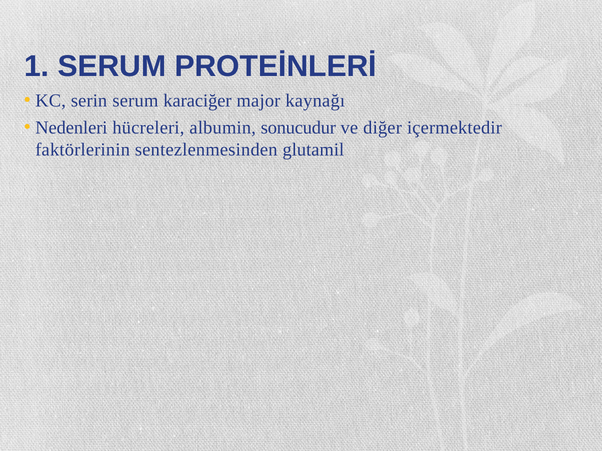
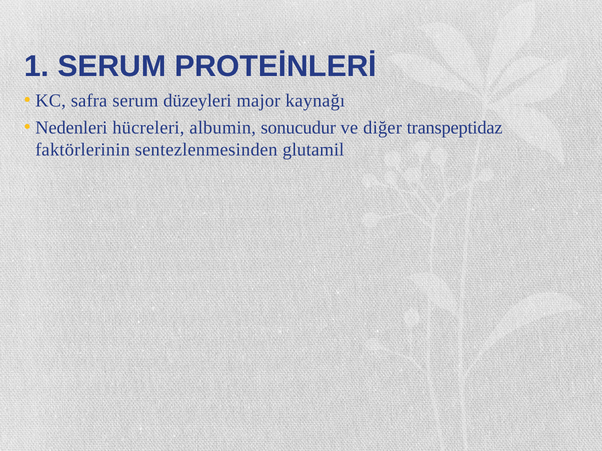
serin: serin -> safra (89, 101)
karaciğer: karaciğer -> düzeyleri (197, 101)
içermektedir: içermektedir -> transpeptidaz (455, 128)
